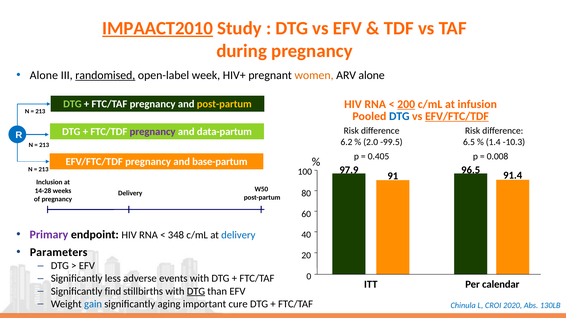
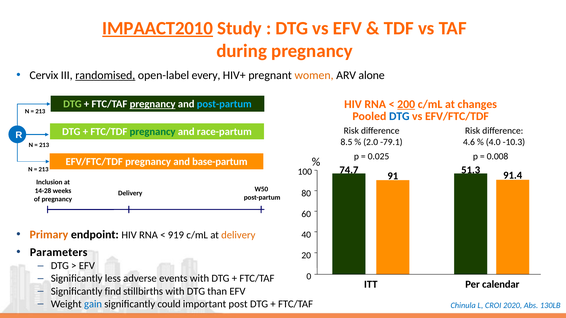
Alone: Alone -> Cervix (44, 75)
week: week -> every (206, 75)
infusion: infusion -> changes (477, 104)
pregnancy underline: none -> present (153, 104)
post-partum colour: yellow -> light blue (224, 104)
EFV/FTC/TDF underline: present -> none (457, 116)
pregnancy colour: purple -> green (153, 132)
data-partum: data-partum -> race-partum (224, 132)
6.2: 6.2 -> 8.5 (346, 142)
-99.5: -99.5 -> -79.1 (391, 142)
6.5: 6.5 -> 4.6 (469, 142)
1.4: 1.4 -> 4.0 (493, 142)
0.405: 0.405 -> 0.025 (378, 157)
97.9: 97.9 -> 74.7 (349, 170)
96.5: 96.5 -> 51.3 (471, 170)
Primary colour: purple -> orange (49, 235)
348: 348 -> 919 (176, 235)
delivery colour: blue -> orange (238, 235)
DTG underline: present -> none (196, 292)
aging: aging -> could (169, 304)
cure: cure -> post (238, 304)
